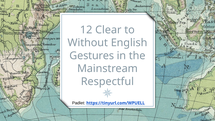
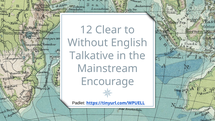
Gestures: Gestures -> Talkative (92, 56)
Respectful: Respectful -> Encourage (108, 81)
